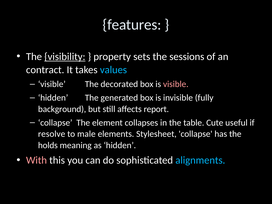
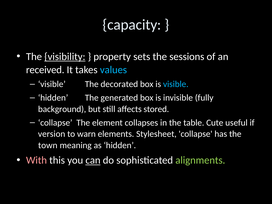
features: features -> capacity (132, 25)
contract: contract -> received (45, 70)
visible colour: pink -> light blue (176, 84)
report: report -> stored (156, 109)
resolve: resolve -> version (52, 134)
male: male -> warn (86, 134)
holds: holds -> town (48, 145)
can underline: none -> present (93, 160)
alignments colour: light blue -> light green (200, 160)
